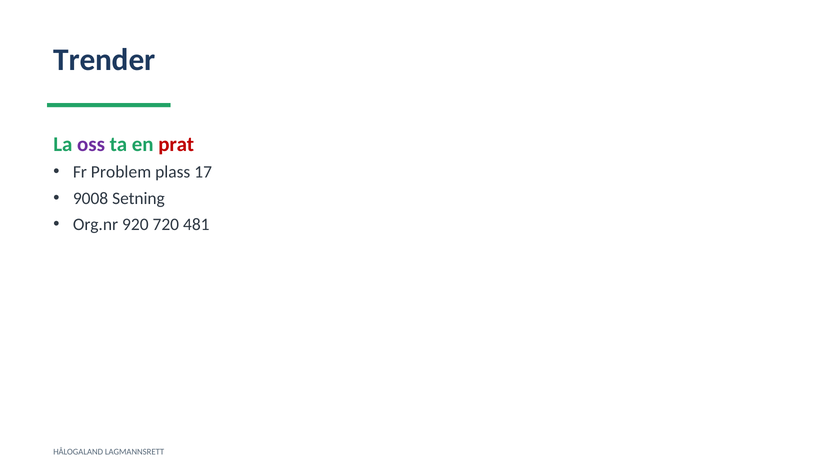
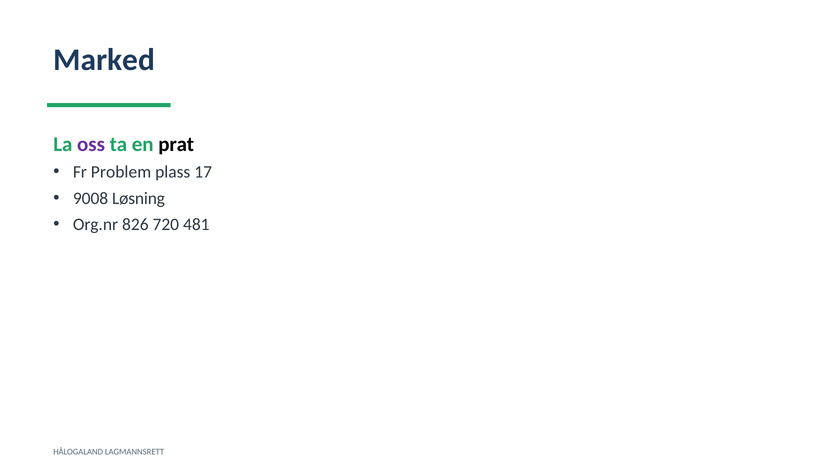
Trender: Trender -> Marked (104, 60)
prat colour: red -> black (176, 144)
Setning: Setning -> Løsning (139, 198)
920: 920 -> 826 (135, 224)
